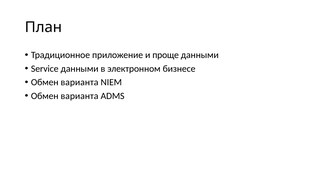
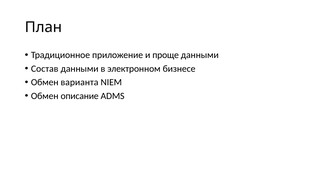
Service: Service -> Состав (45, 69)
варианта: варианта -> описание (80, 96)
